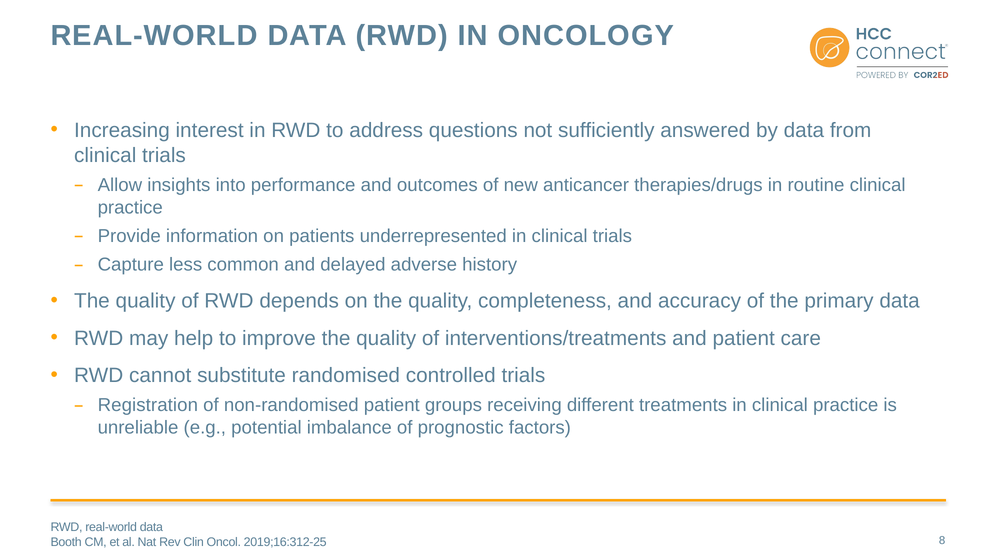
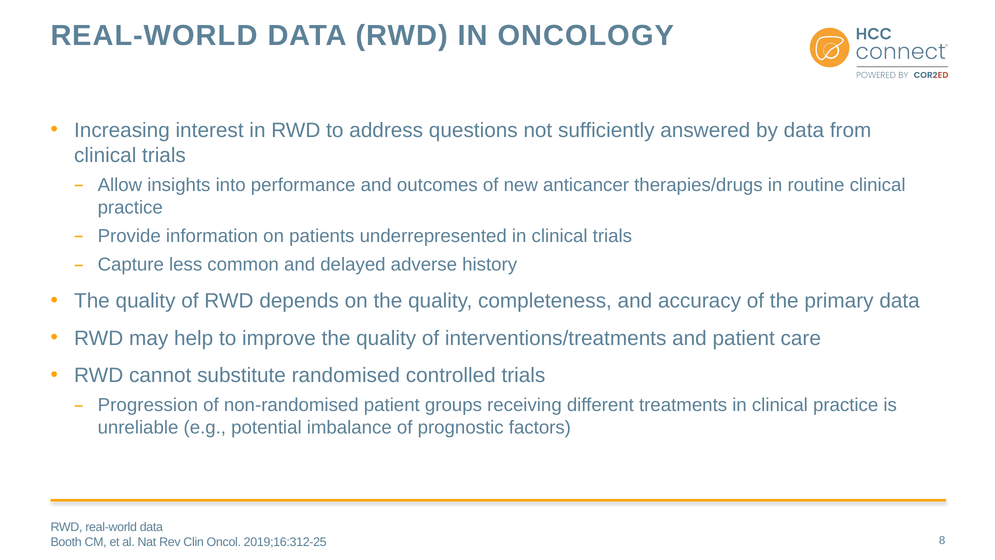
Registration: Registration -> Progression (148, 405)
